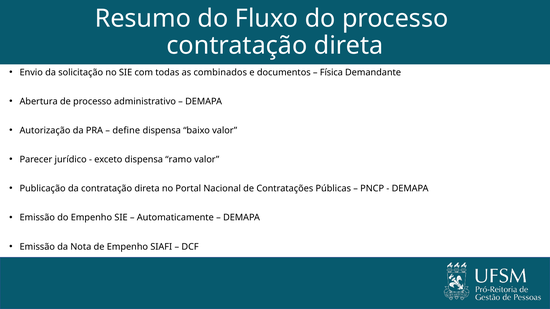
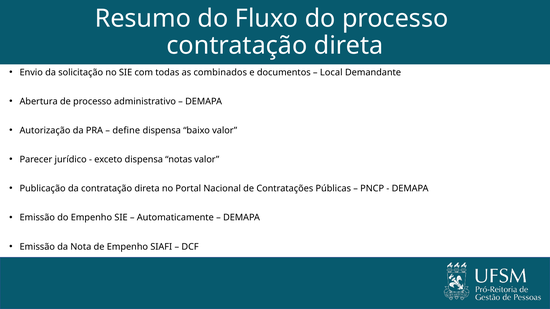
Física: Física -> Local (331, 72)
ramo: ramo -> notas (179, 160)
